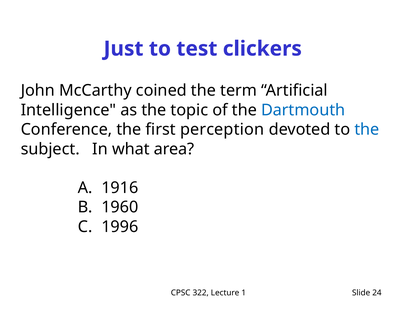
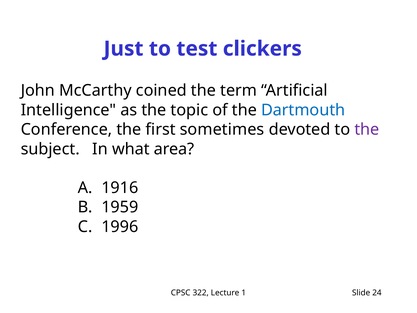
perception: perception -> sometimes (222, 129)
the colour: blue -> purple (367, 129)
1960: 1960 -> 1959 (120, 207)
